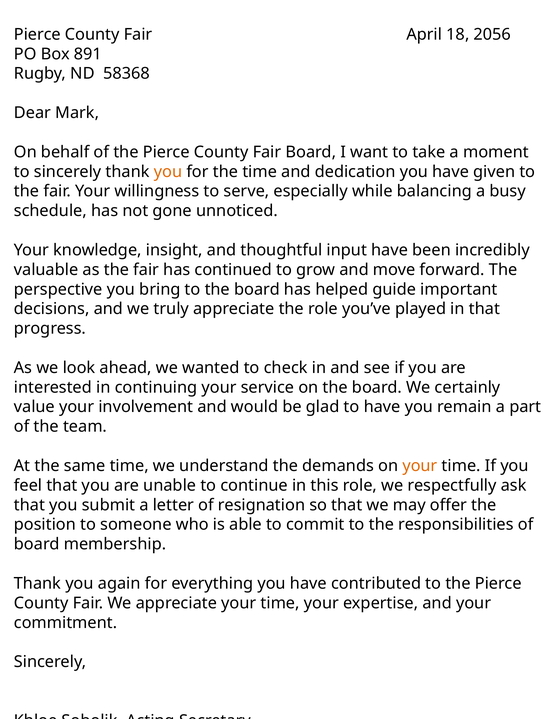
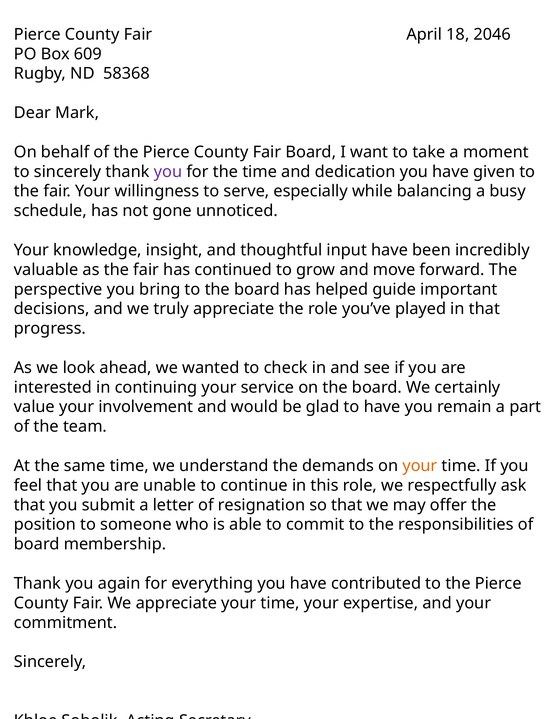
2056: 2056 -> 2046 (492, 34)
891: 891 -> 609 (88, 54)
you colour: orange -> purple (168, 172)
